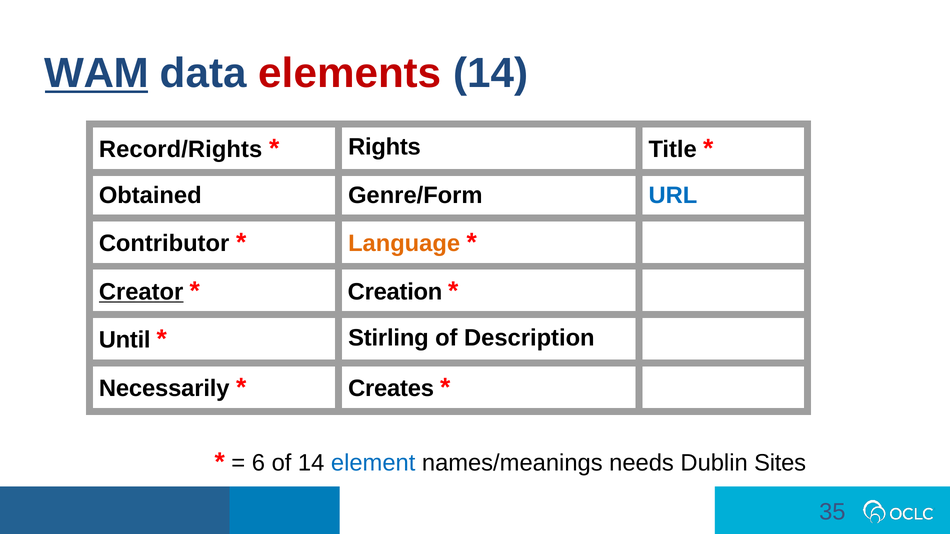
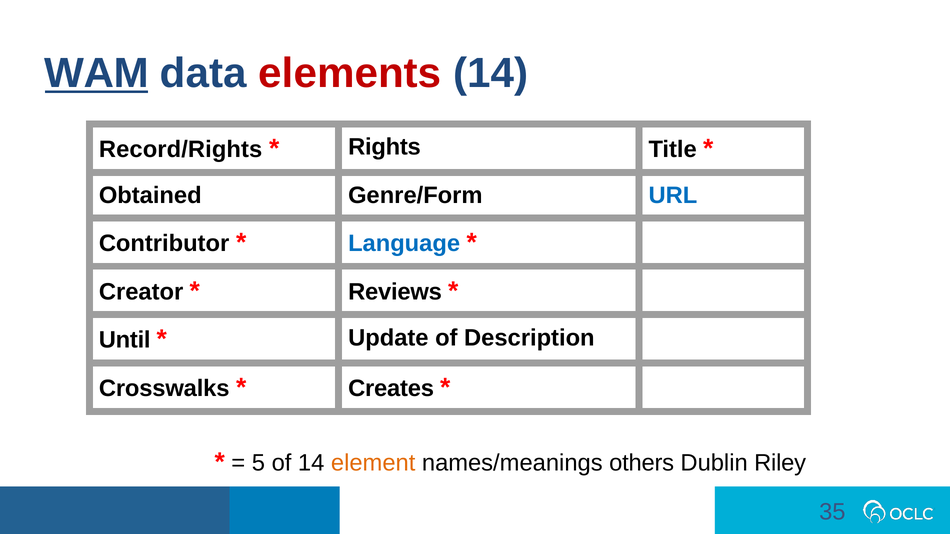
Language colour: orange -> blue (404, 244)
Creator underline: present -> none (141, 292)
Creation: Creation -> Reviews (395, 292)
Stirling: Stirling -> Update (388, 338)
Necessarily: Necessarily -> Crosswalks (164, 389)
6: 6 -> 5 (258, 463)
element colour: blue -> orange (373, 463)
needs: needs -> others (642, 463)
Sites: Sites -> Riley (780, 463)
